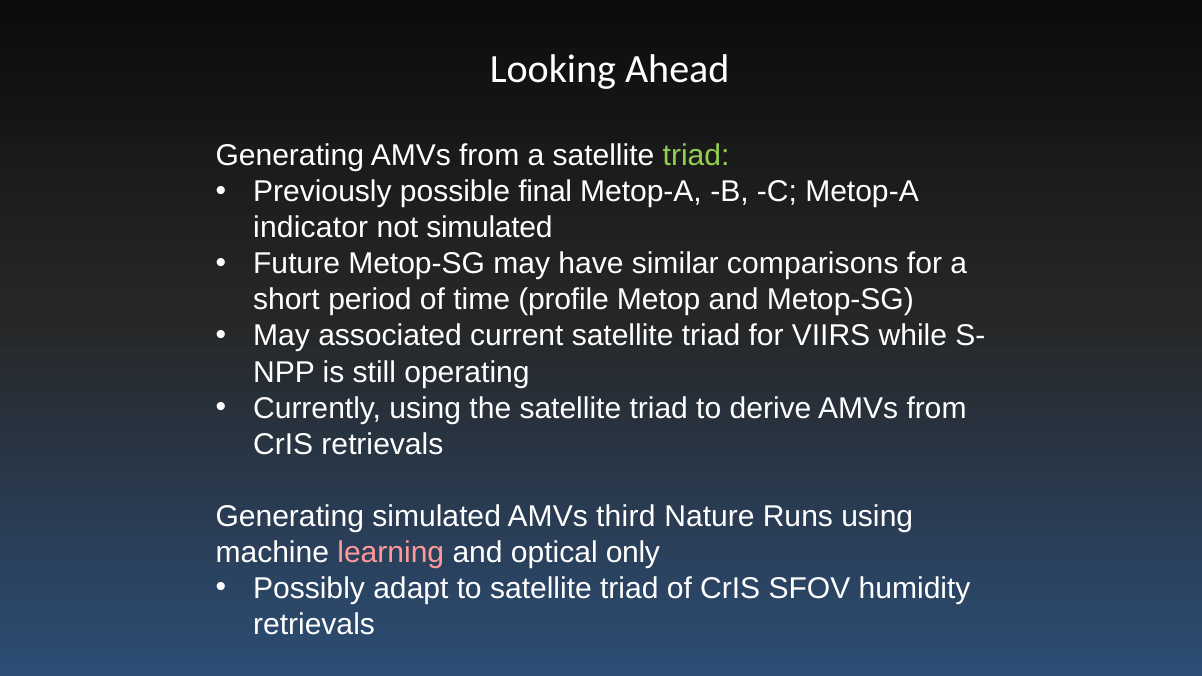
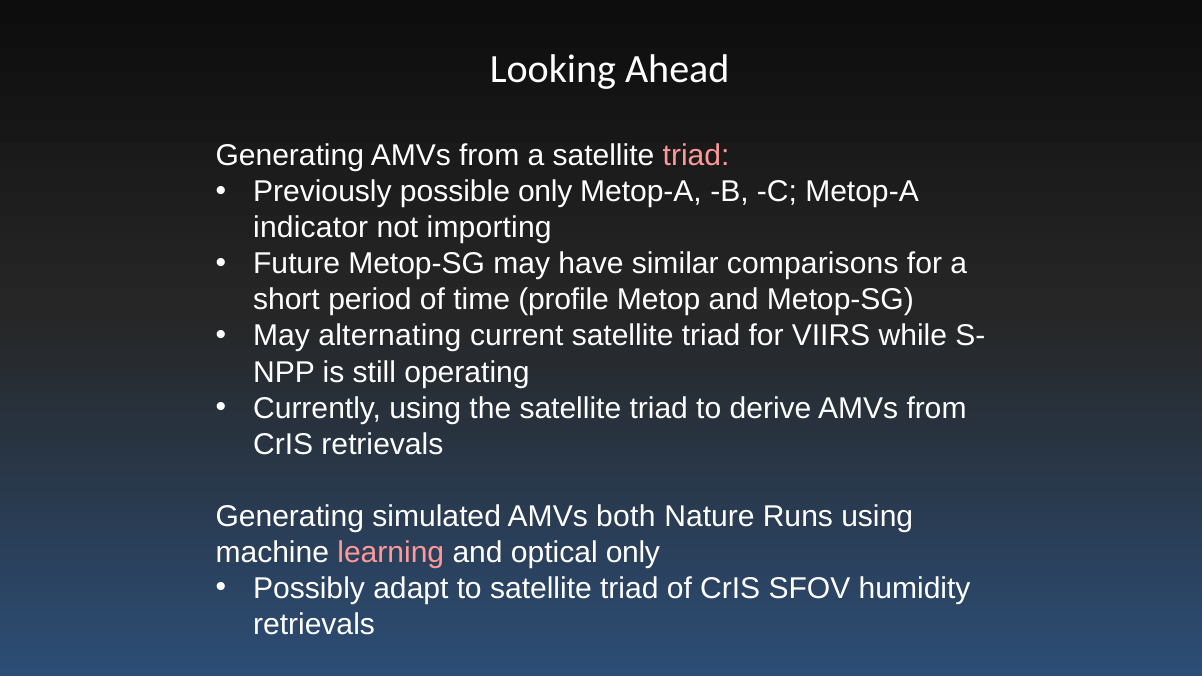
triad colour: light green -> pink (696, 156)
possible final: final -> only (545, 192)
not simulated: simulated -> importing (489, 228)
associated: associated -> alternating (390, 336)
third: third -> both (626, 516)
